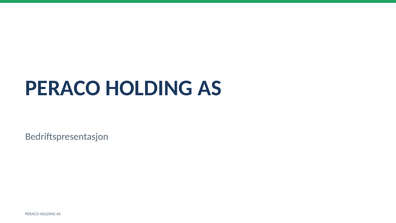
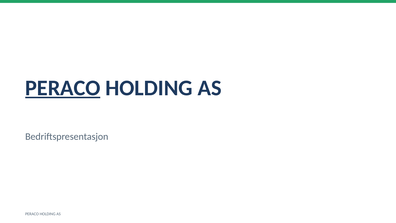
PERACO underline: none -> present (63, 88)
